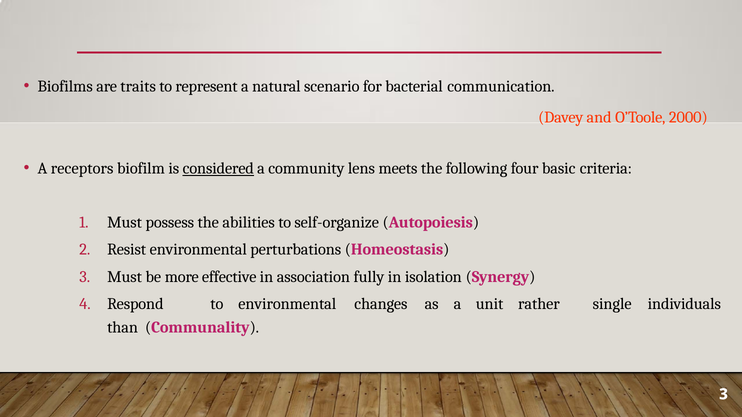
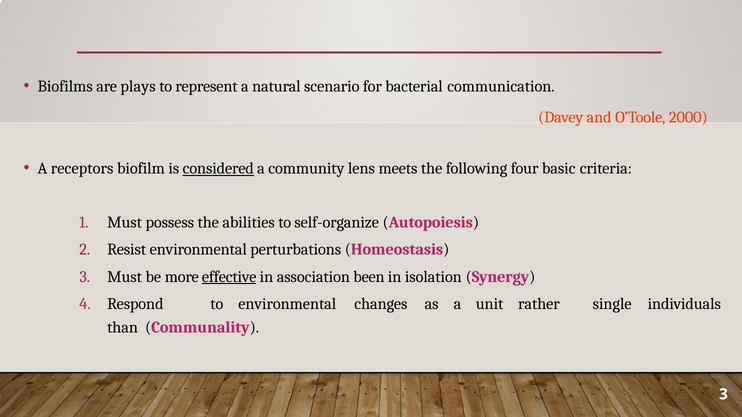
traits: traits -> plays (138, 86)
effective underline: none -> present (229, 277)
fully: fully -> been (369, 277)
